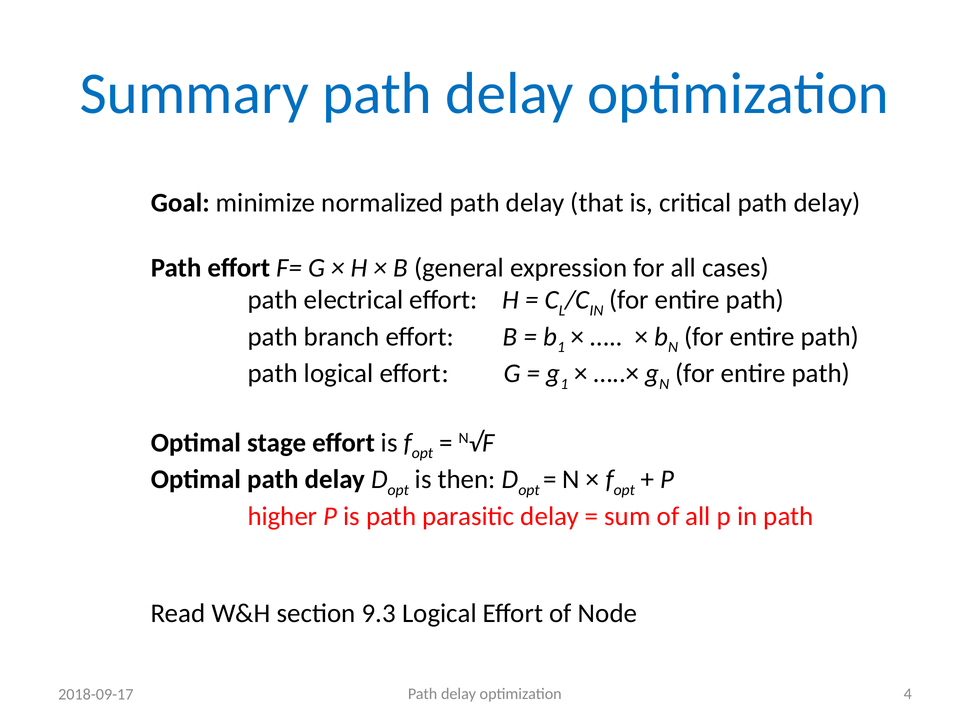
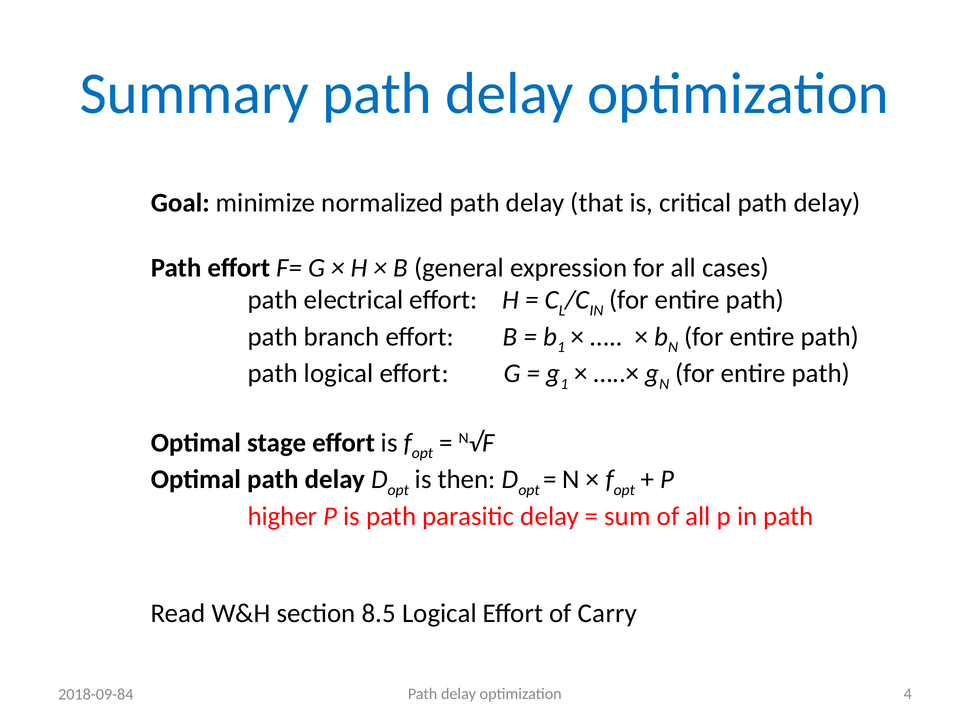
9.3: 9.3 -> 8.5 (379, 614)
Node: Node -> Carry (607, 614)
2018-09-17: 2018-09-17 -> 2018-09-84 (96, 695)
